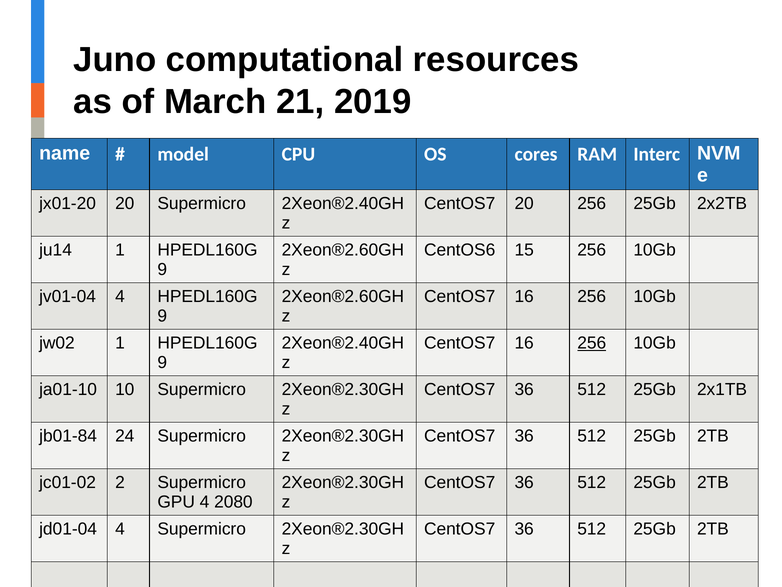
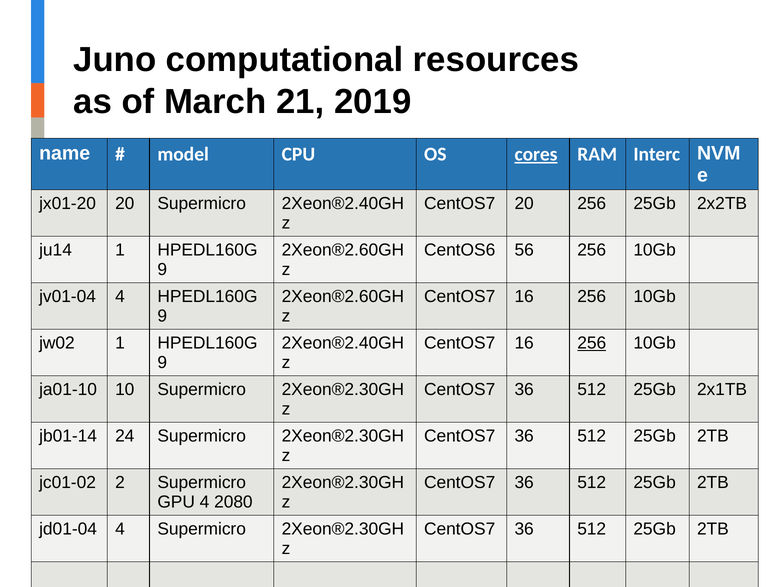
cores underline: none -> present (536, 154)
15: 15 -> 56 (524, 250)
jb01-84: jb01-84 -> jb01-14 (68, 436)
